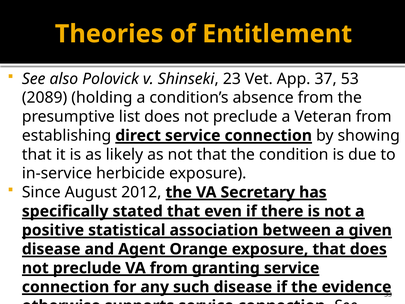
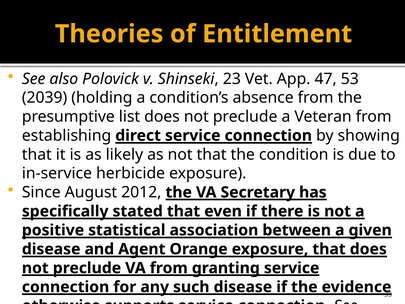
37: 37 -> 47 (326, 79)
2089: 2089 -> 2039 (45, 98)
